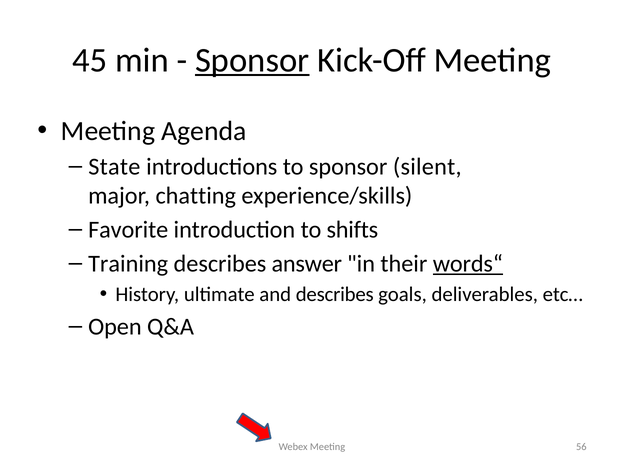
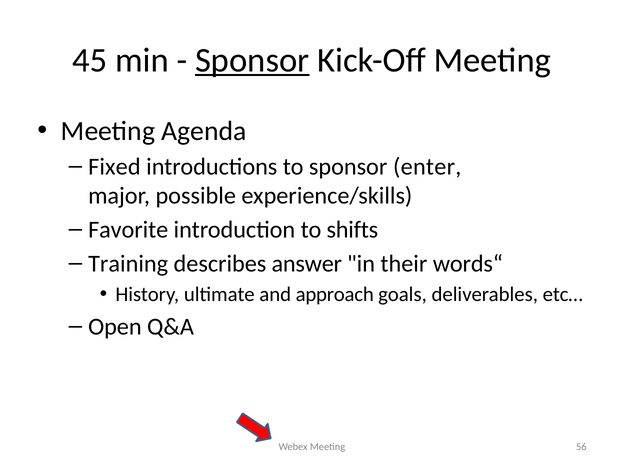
State: State -> Fixed (114, 167)
silent: silent -> enter (427, 167)
chatting: chatting -> possible (196, 196)
words“ underline: present -> none (468, 264)
and describes: describes -> approach (335, 295)
